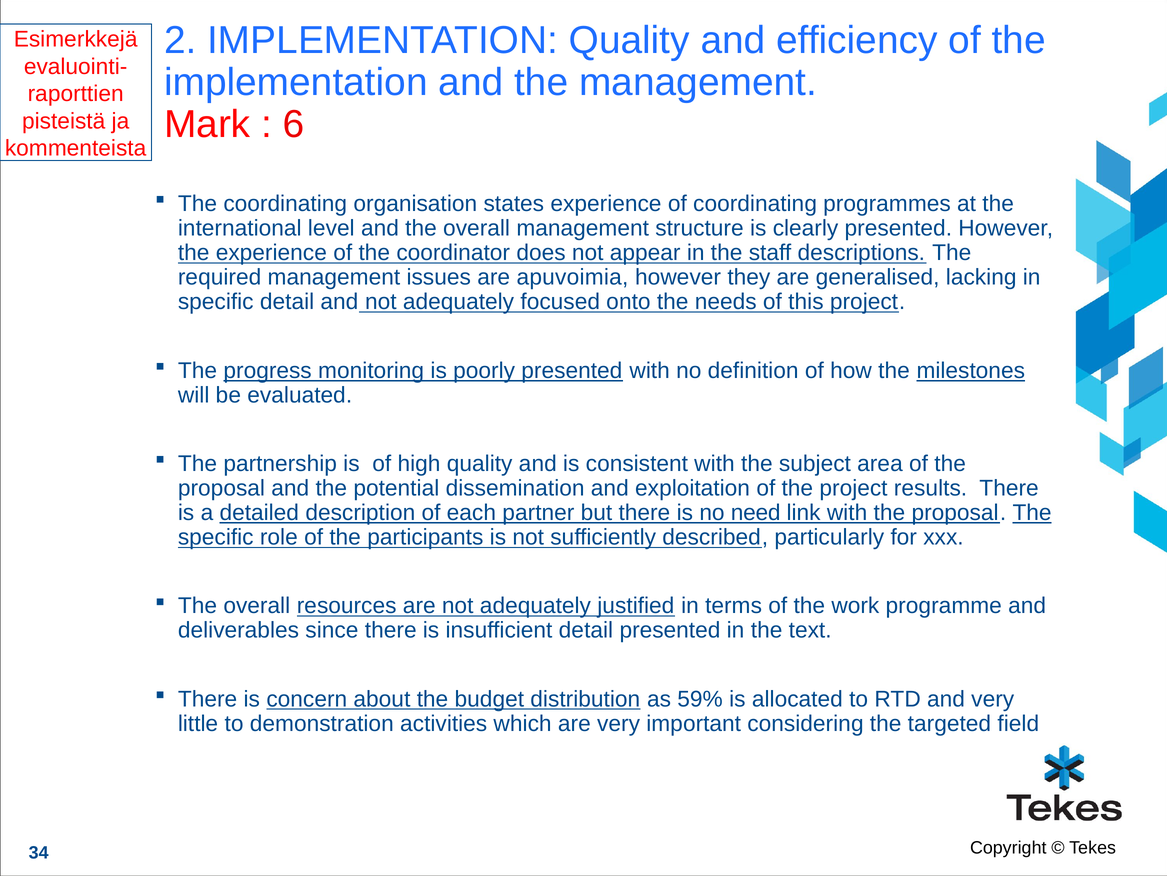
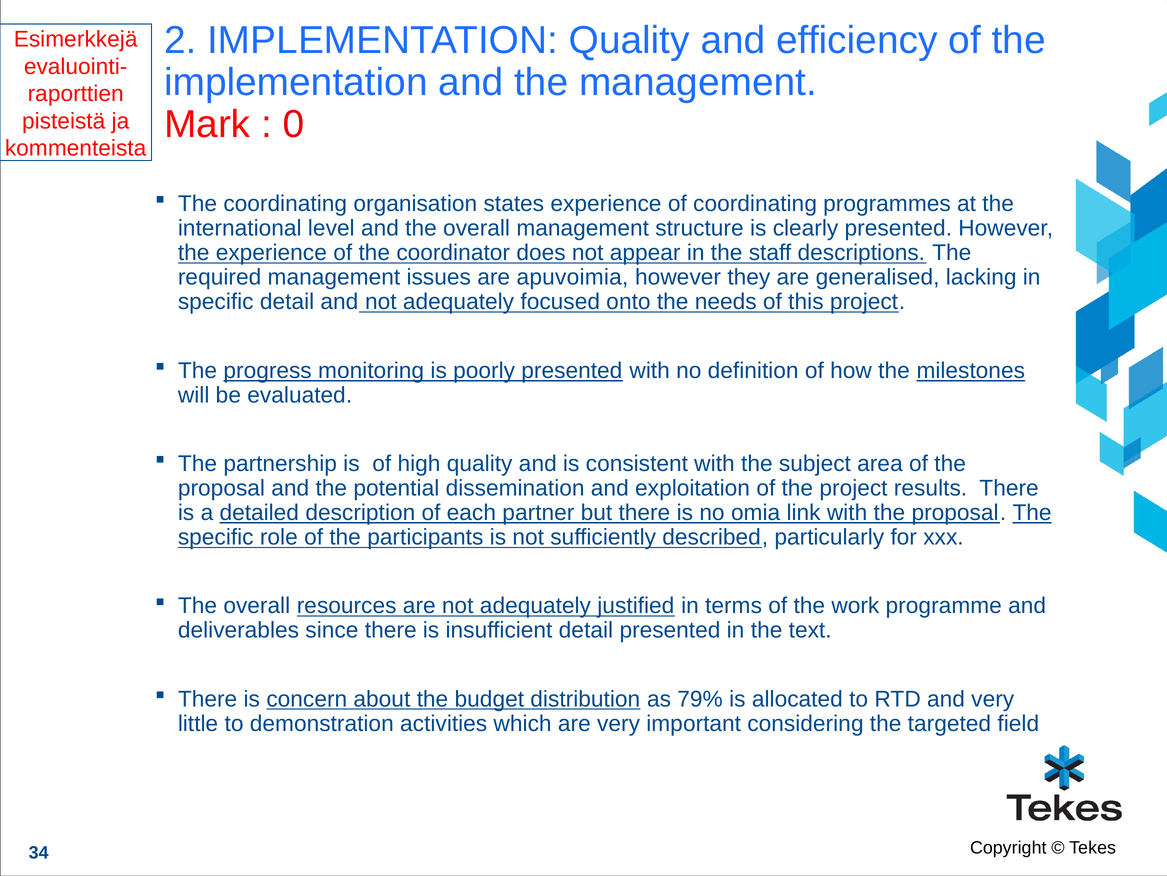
6: 6 -> 0 (294, 124)
need: need -> omia (756, 512)
59%: 59% -> 79% (700, 698)
